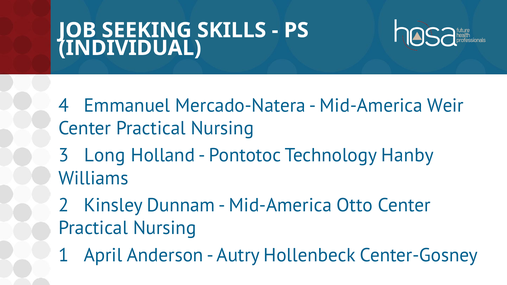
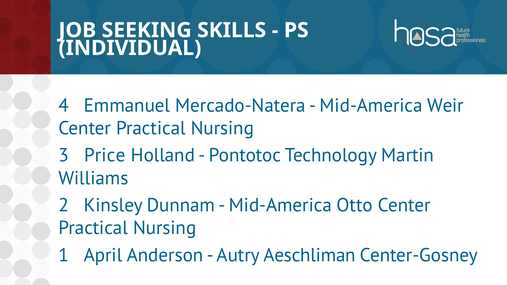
Long: Long -> Price (105, 155)
Hanby: Hanby -> Martin (408, 155)
Hollenbeck: Hollenbeck -> Aeschliman (310, 255)
